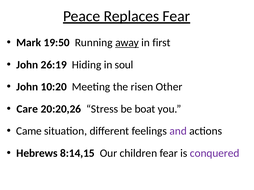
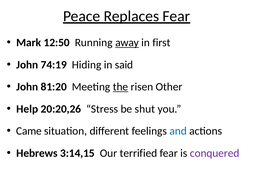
19:50: 19:50 -> 12:50 (57, 43)
26:19: 26:19 -> 74:19 (54, 65)
soul: soul -> said (124, 65)
10:20: 10:20 -> 81:20 (54, 87)
the underline: none -> present (120, 87)
Care: Care -> Help (27, 109)
boat: boat -> shut (145, 109)
and colour: purple -> blue (178, 131)
8:14,15: 8:14,15 -> 3:14,15 (77, 154)
children: children -> terrified (138, 154)
